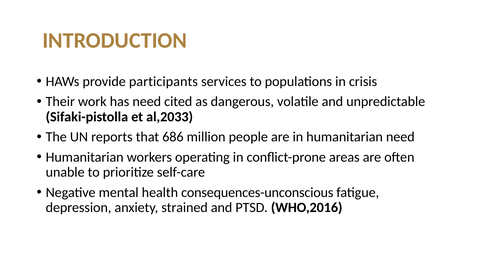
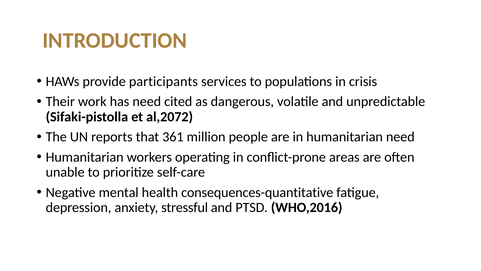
al,2033: al,2033 -> al,2072 (170, 117)
686: 686 -> 361 (173, 137)
consequences-unconscious: consequences-unconscious -> consequences-quantitative (257, 192)
strained: strained -> stressful (185, 207)
